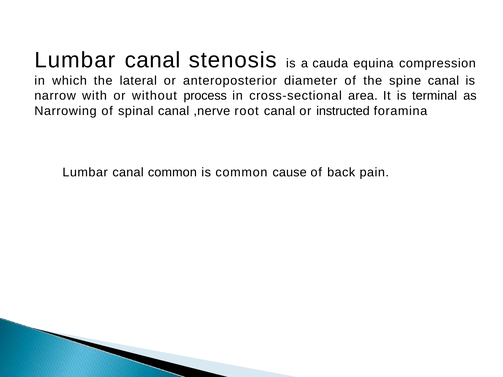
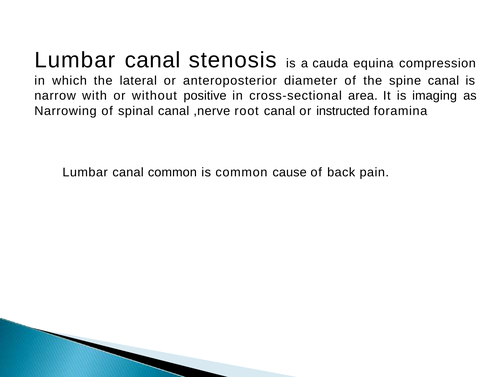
process: process -> positive (205, 96)
terminal: terminal -> imaging (435, 96)
